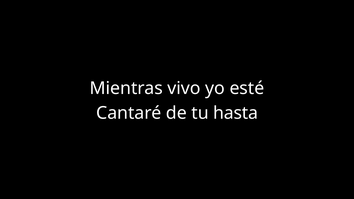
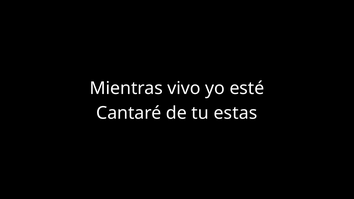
hasta: hasta -> estas (235, 113)
